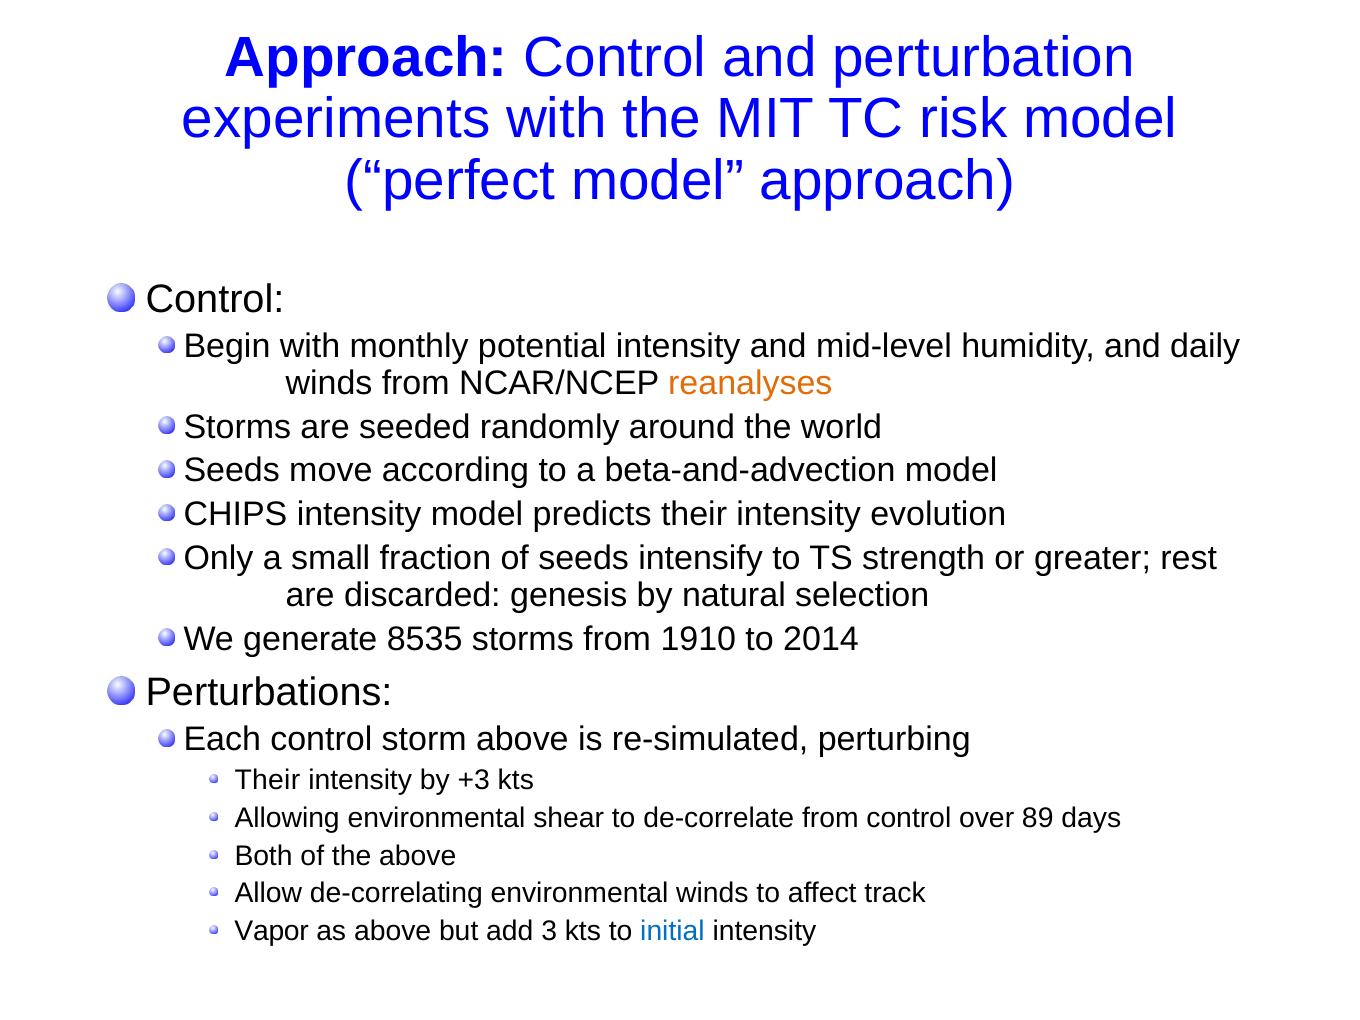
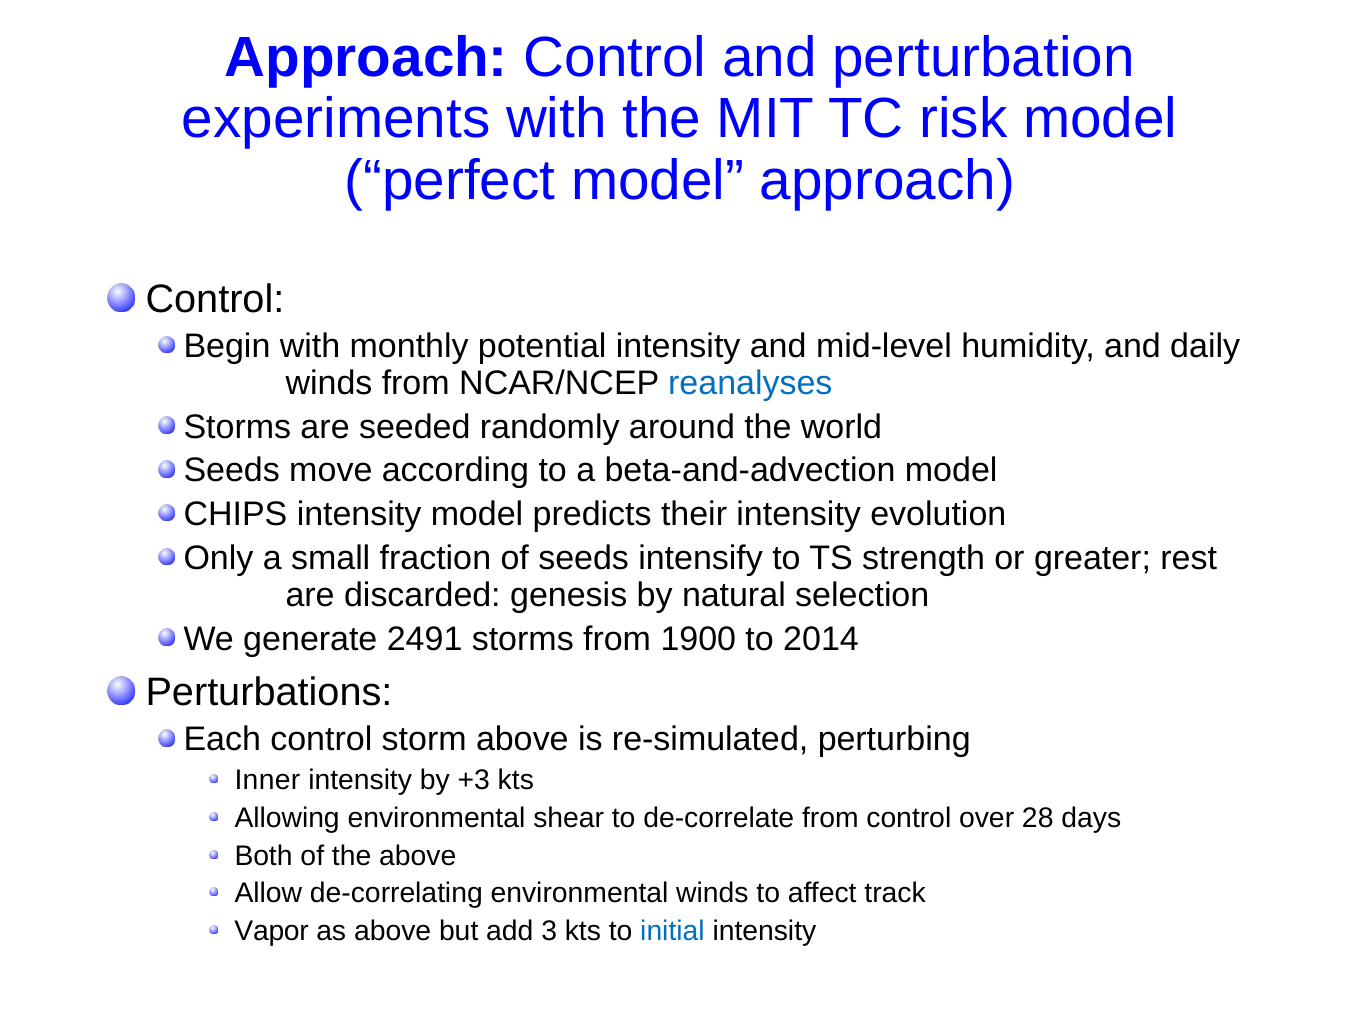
reanalyses colour: orange -> blue (750, 383)
8535: 8535 -> 2491 (425, 639)
1910: 1910 -> 1900 (698, 639)
Their: Their -> Inner (267, 780)
89: 89 -> 28 (1038, 818)
